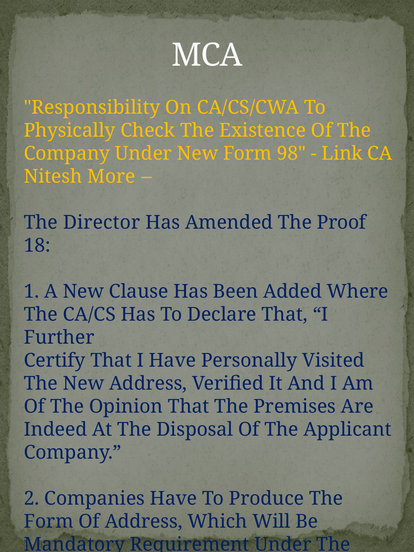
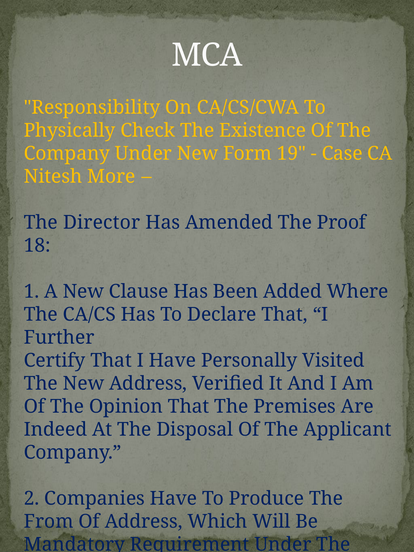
98: 98 -> 19 (291, 154)
Link: Link -> Case (342, 154)
Form: Form -> From (49, 521)
